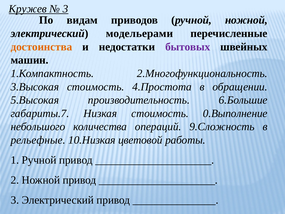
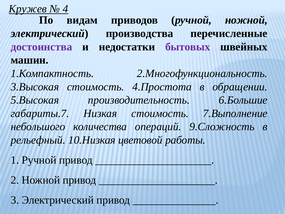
3: 3 -> 4 (66, 9)
модельерами: модельерами -> производства (139, 33)
достоинства colour: orange -> purple (41, 47)
0.Выполнение: 0.Выполнение -> 7.Выполнение (235, 113)
рельефные: рельефные -> рельефный (38, 140)
